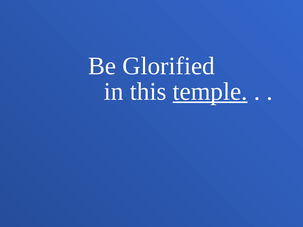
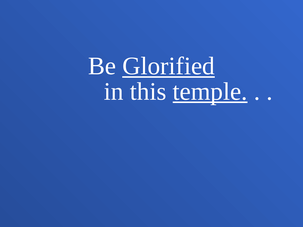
Glorified underline: none -> present (169, 66)
